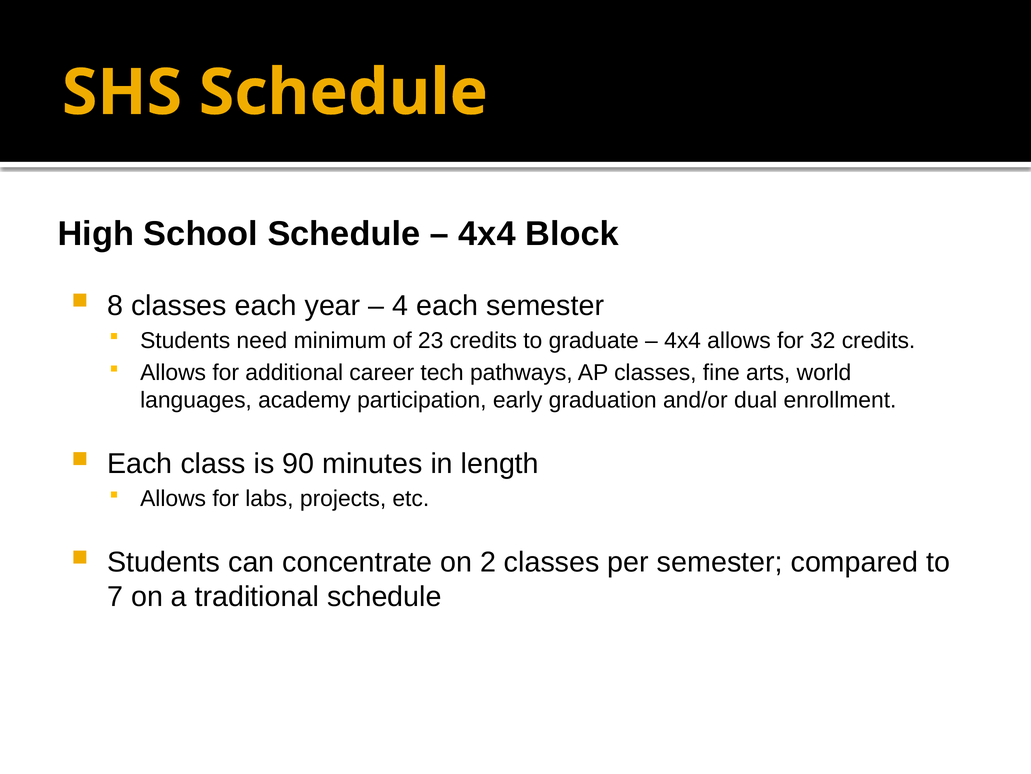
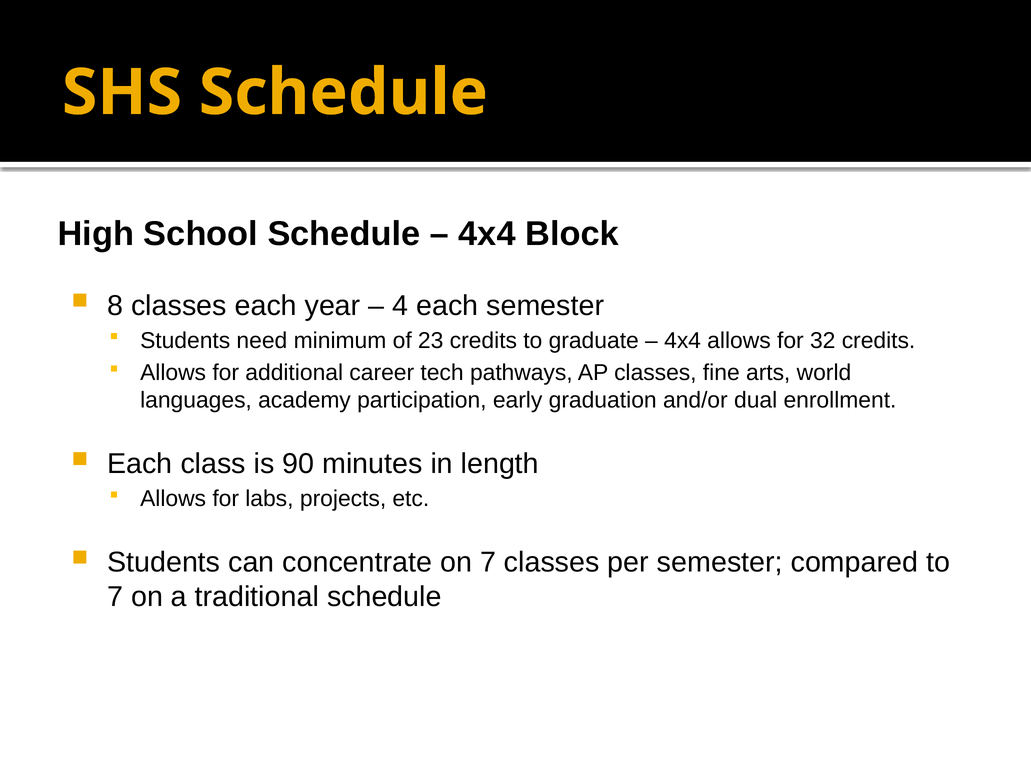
on 2: 2 -> 7 (488, 562)
